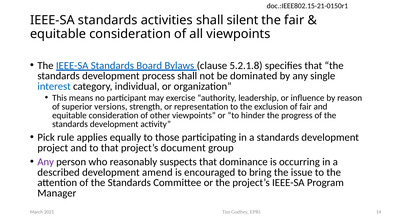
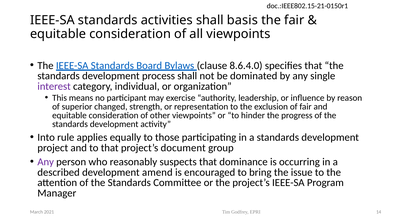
silent: silent -> basis (242, 20)
5.2.1.8: 5.2.1.8 -> 8.6.4.0 (246, 65)
interest colour: blue -> purple (54, 86)
versions: versions -> changed (111, 106)
Pick: Pick -> Into (46, 137)
